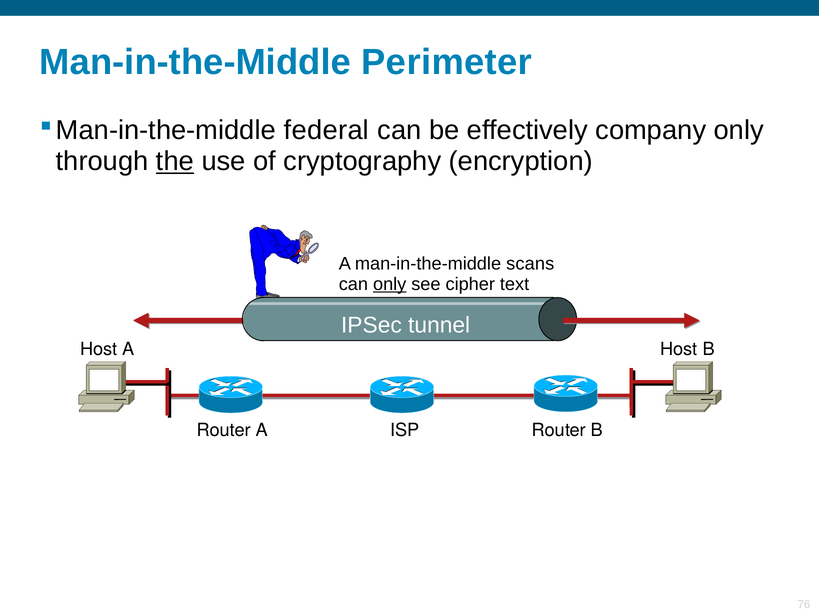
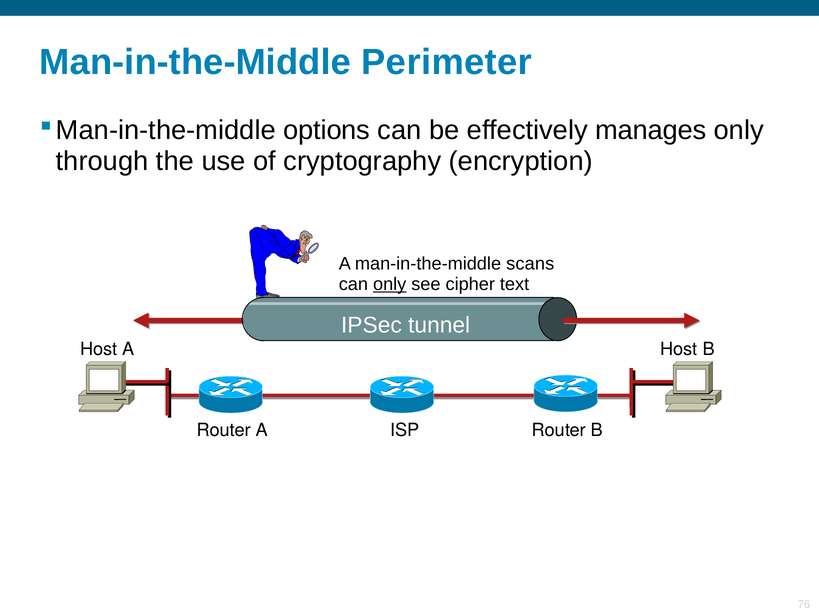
federal: federal -> options (327, 130)
company: company -> manages (651, 130)
the underline: present -> none (175, 161)
